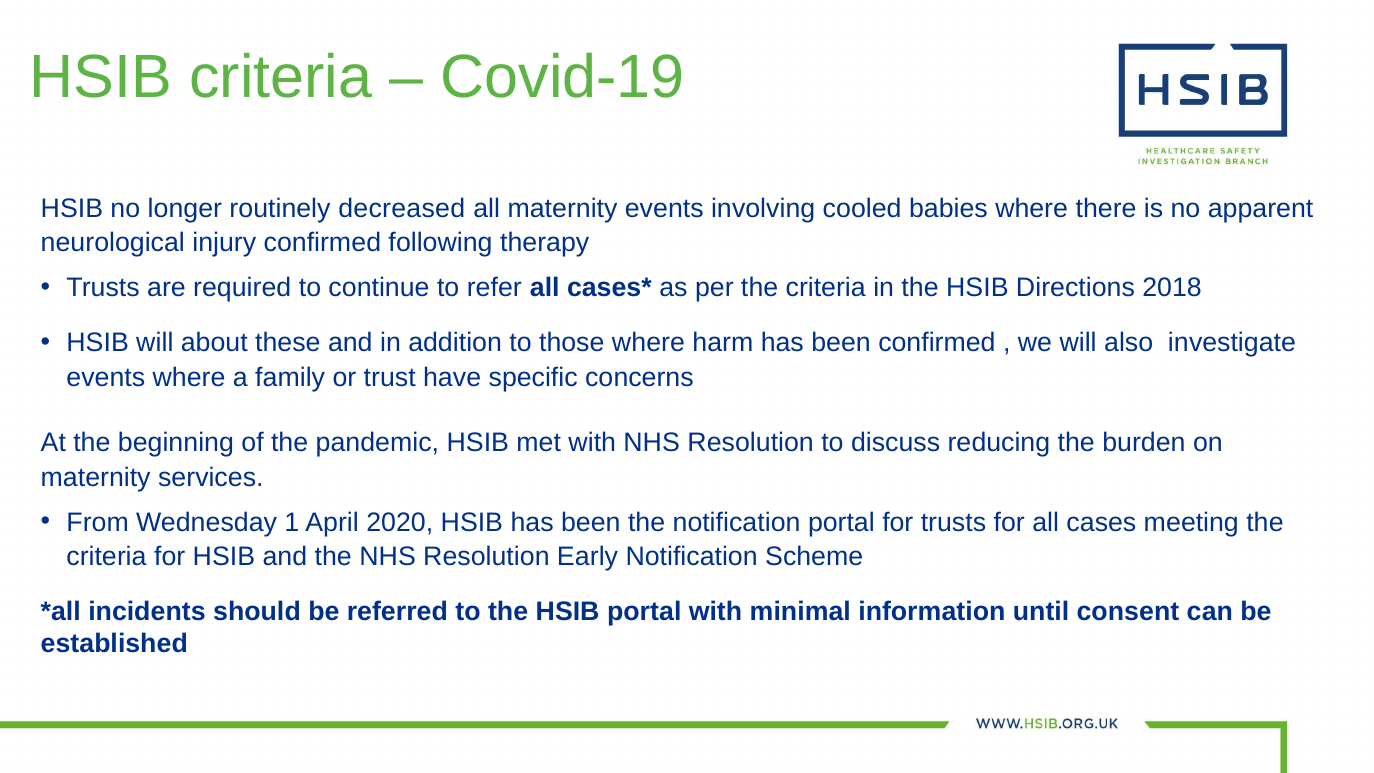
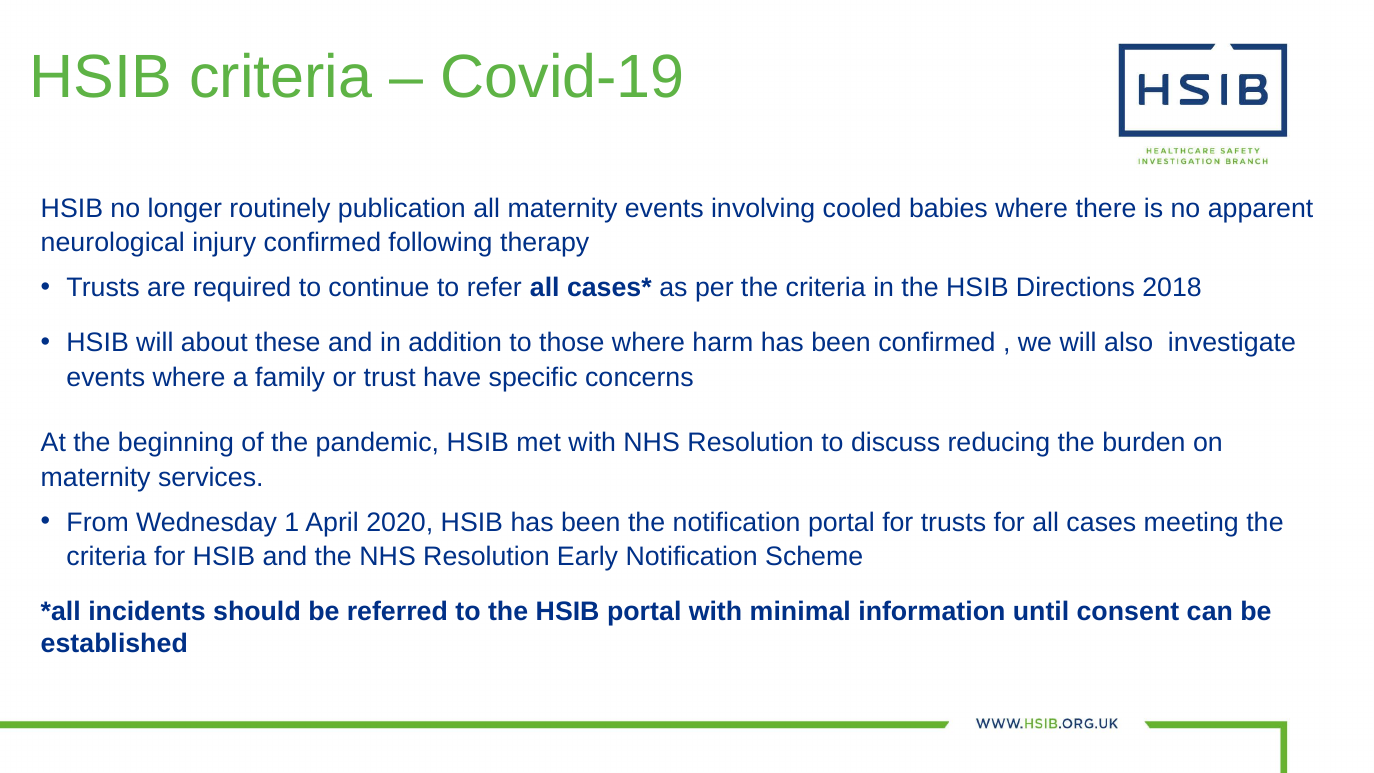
decreased: decreased -> publication (402, 208)
